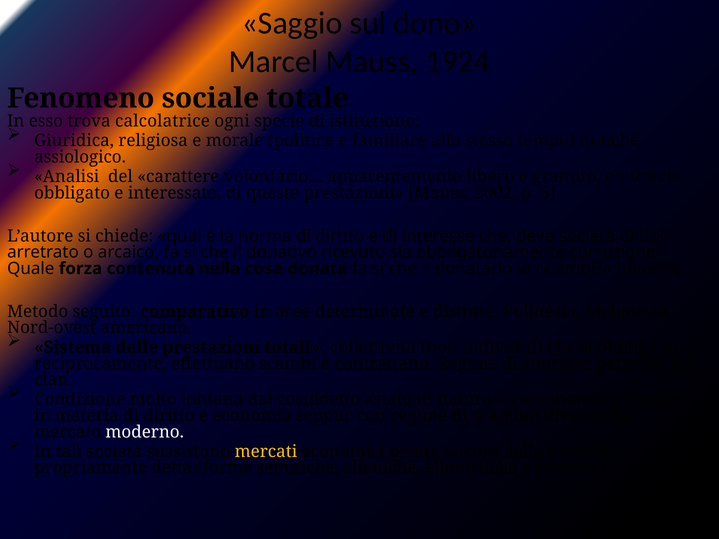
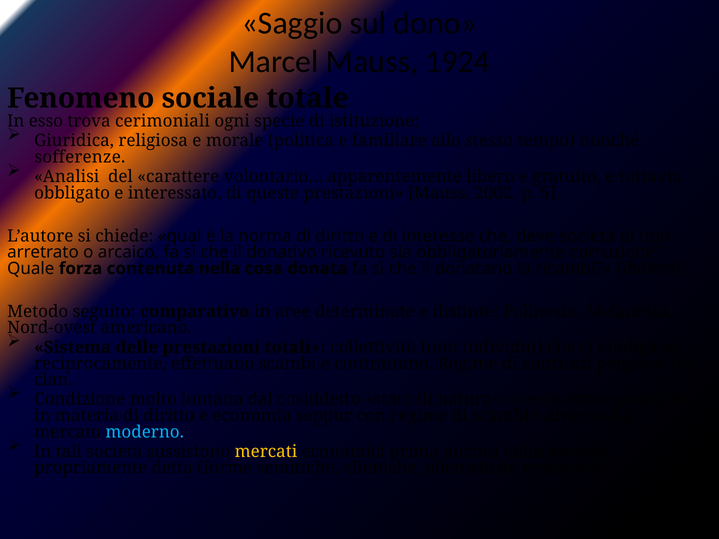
calcolatrice: calcolatrice -> cerimoniali (162, 121)
assiologico: assiologico -> sofferenze (80, 157)
moderno colour: white -> light blue (145, 432)
